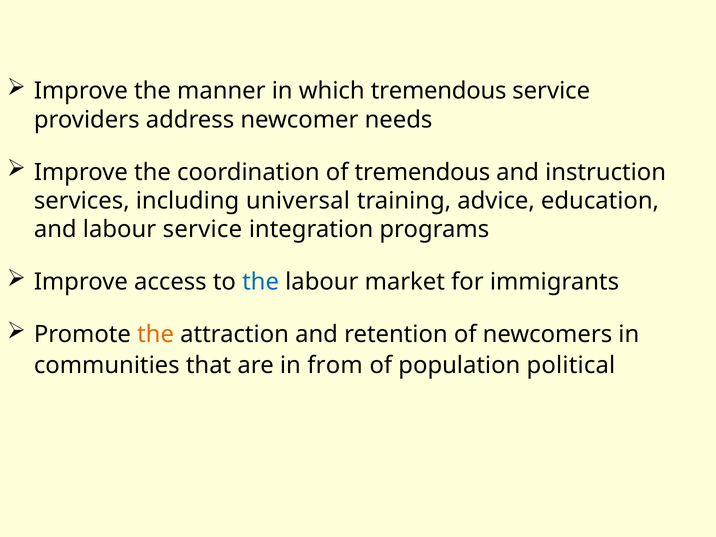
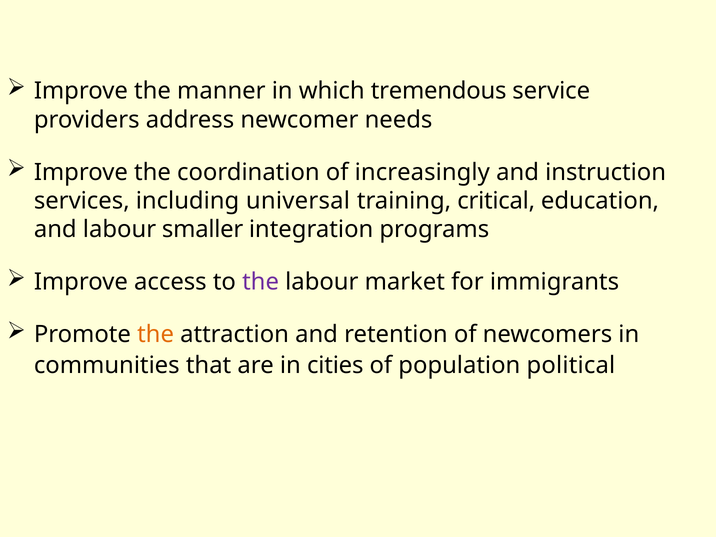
of tremendous: tremendous -> increasingly (422, 172)
advice: advice -> critical (496, 201)
labour service: service -> smaller (203, 230)
the colour: blue -> purple (261, 282)
from: from -> cities (335, 365)
